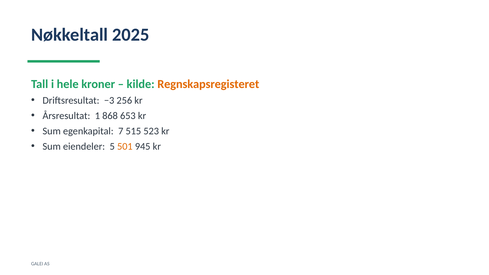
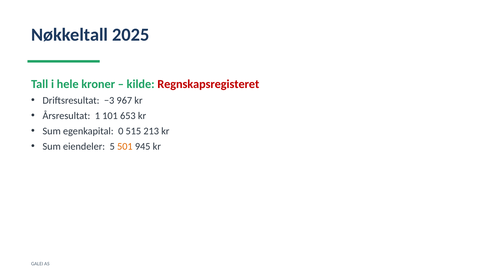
Regnskapsregisteret colour: orange -> red (208, 84)
256: 256 -> 967 (124, 101)
868: 868 -> 101 (110, 116)
7: 7 -> 0 (121, 131)
523: 523 -> 213 (151, 131)
